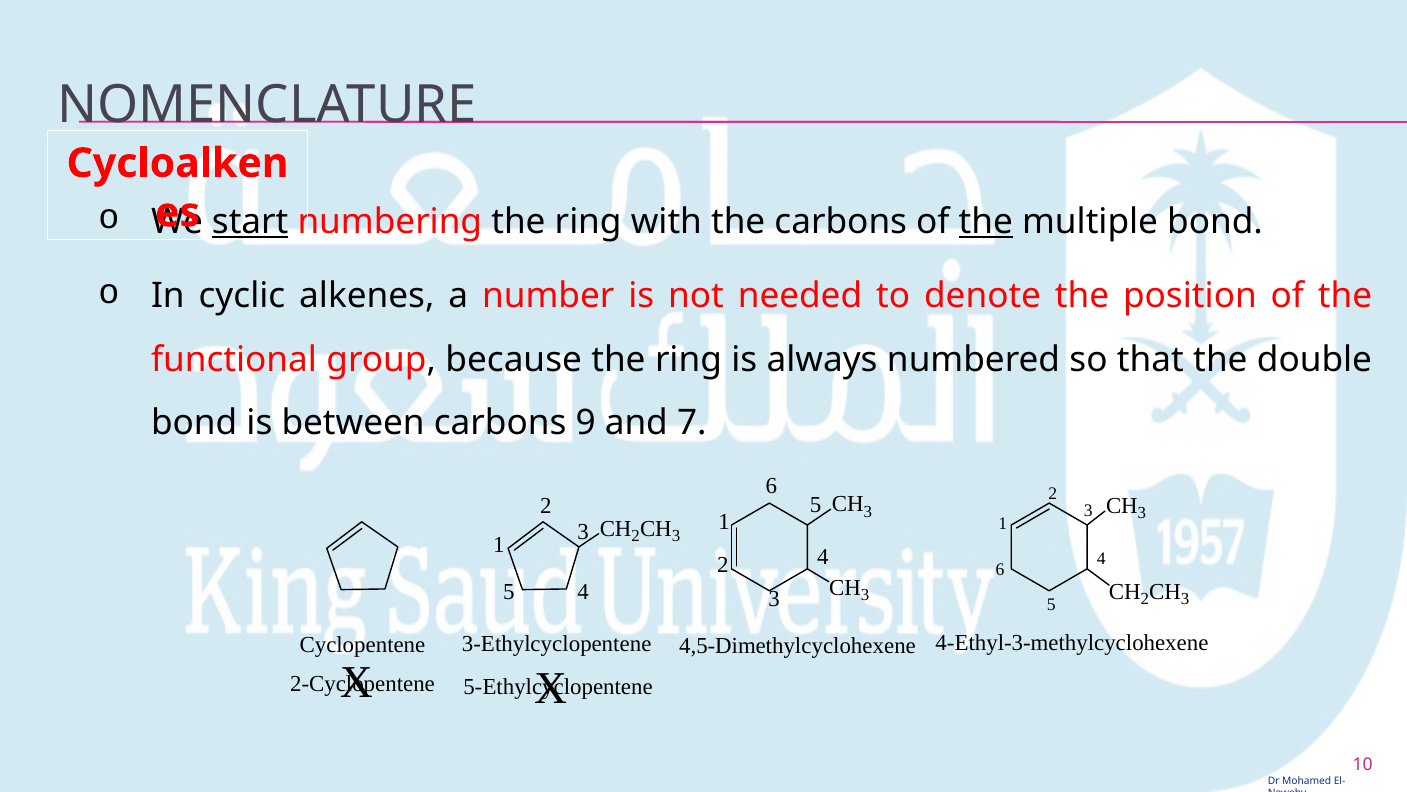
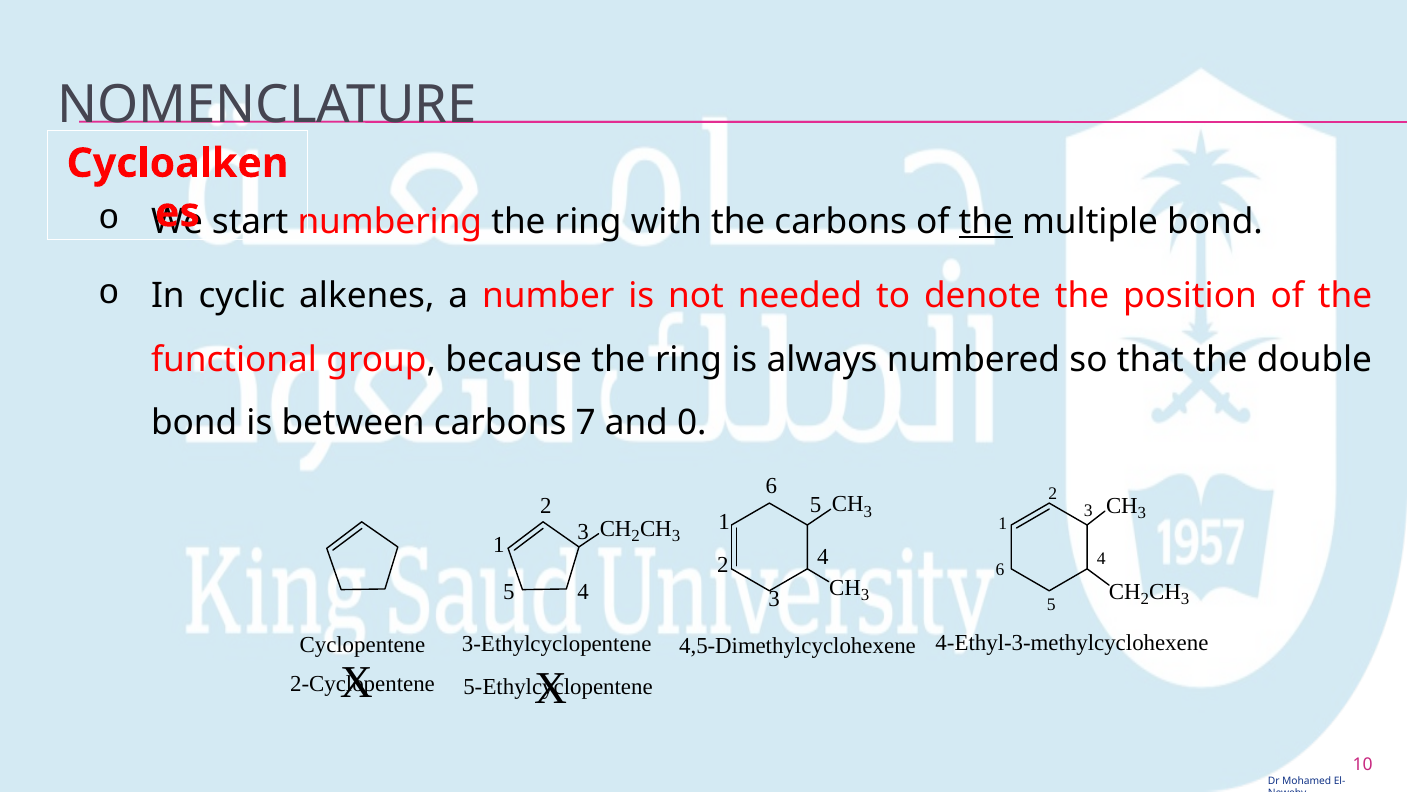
start underline: present -> none (250, 222)
9: 9 -> 7 (586, 423)
7: 7 -> 0 (692, 423)
